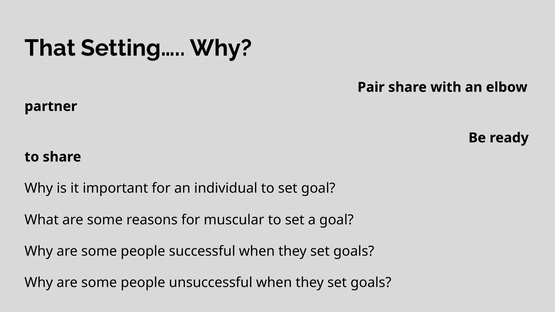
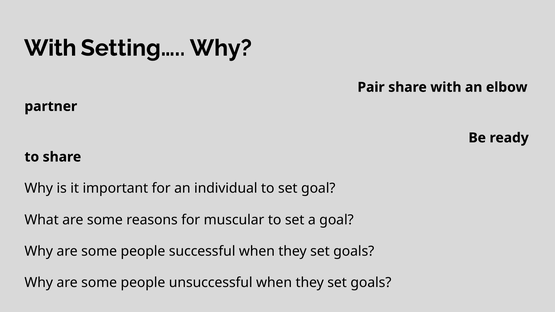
That: That -> With (50, 48)
